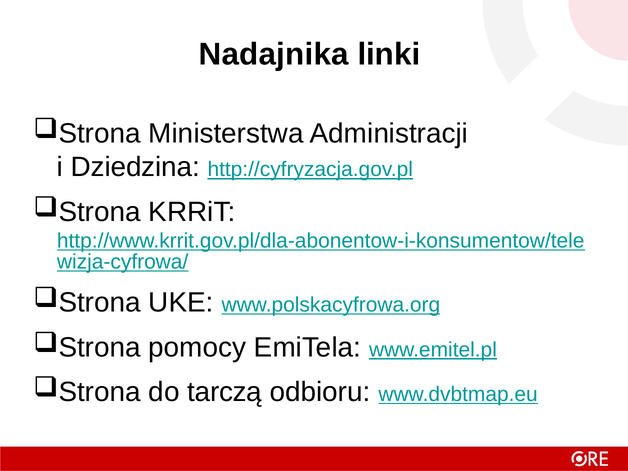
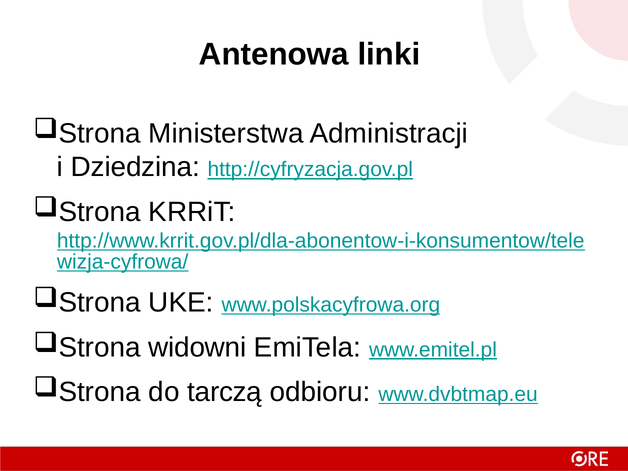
Nadajnika: Nadajnika -> Antenowa (274, 54)
pomocy: pomocy -> widowni (197, 347)
